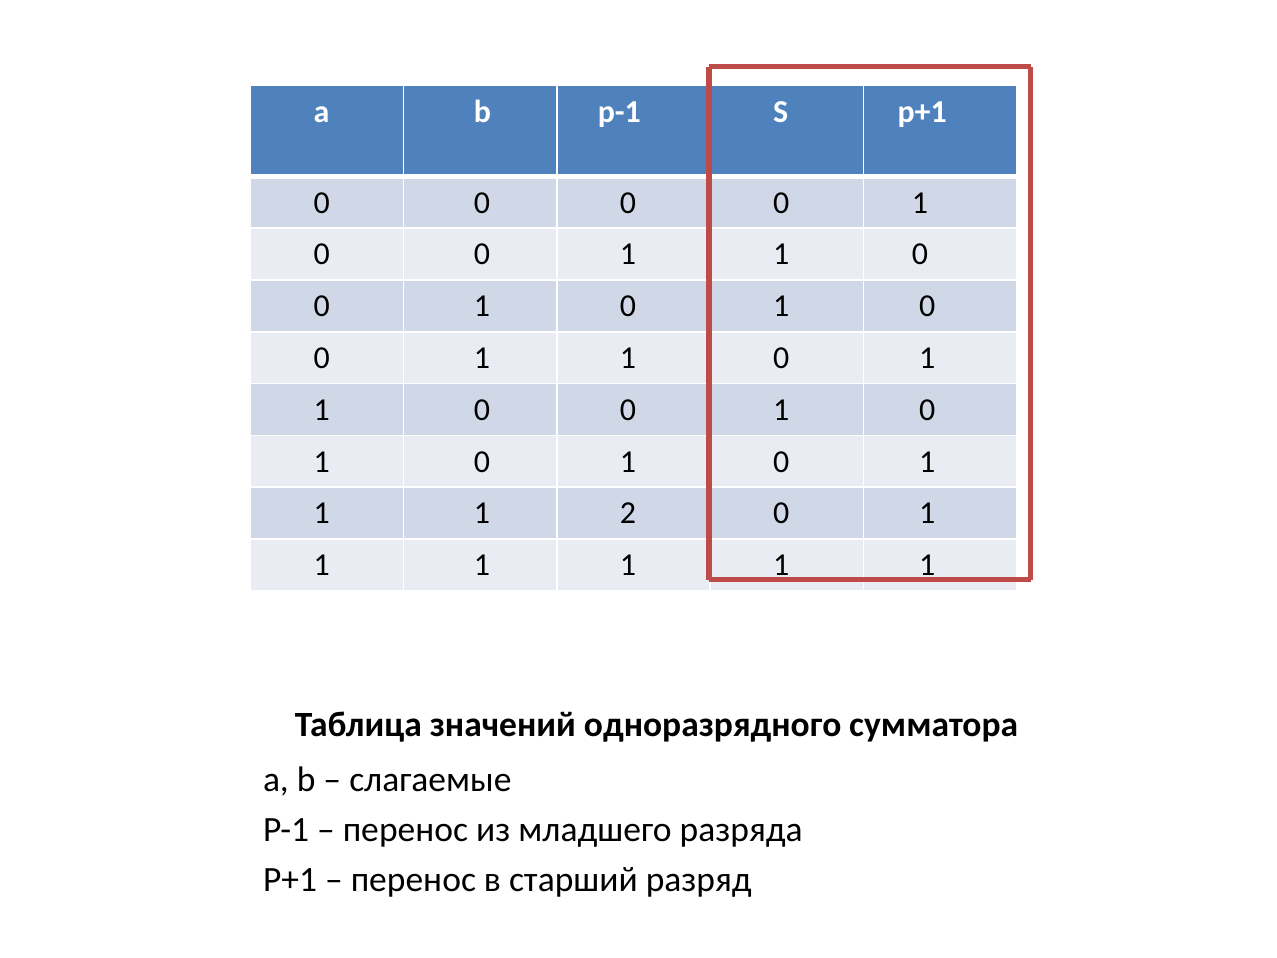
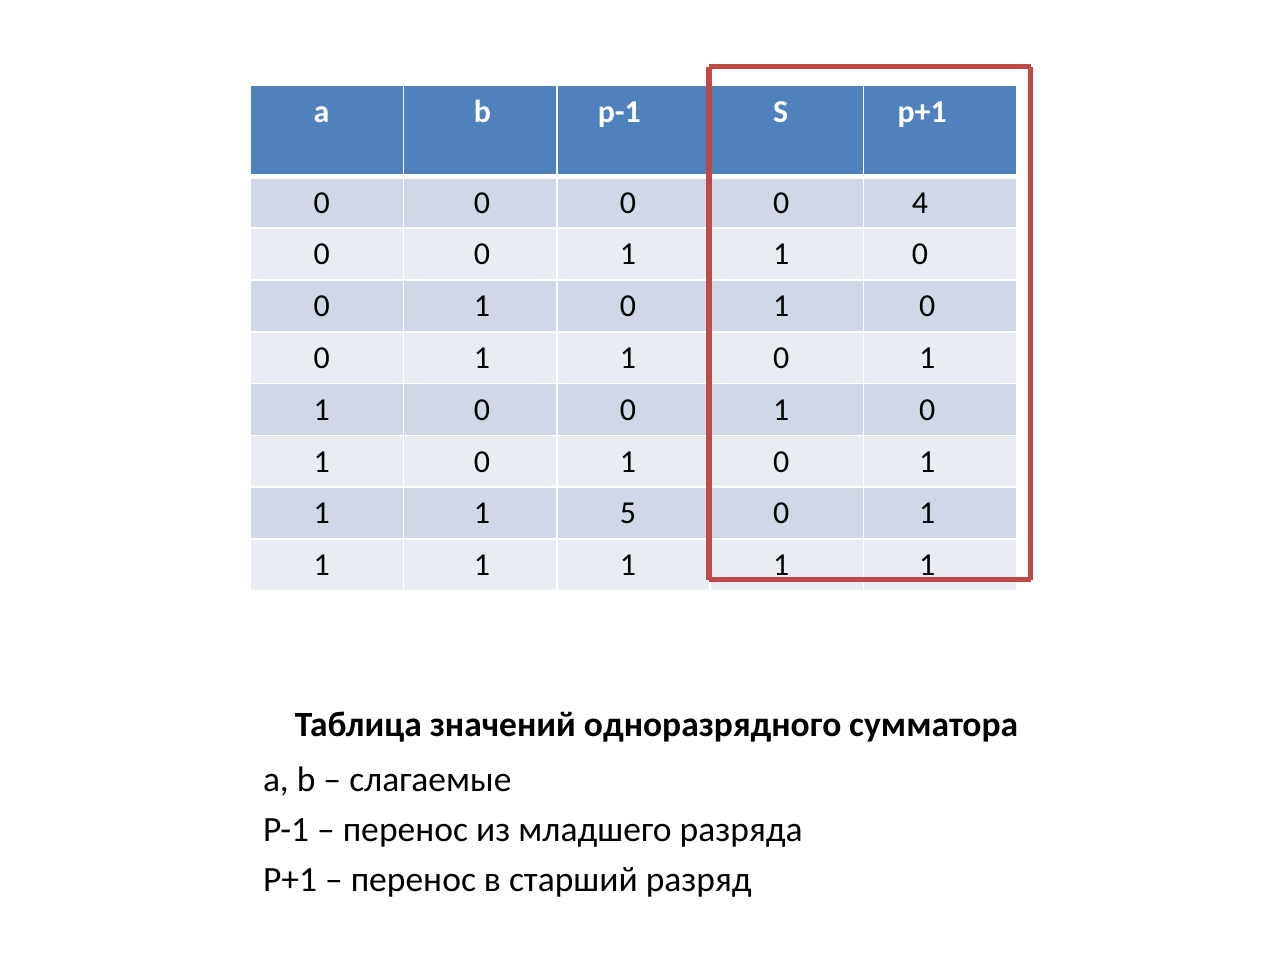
0 0 0 1: 1 -> 4 (920, 203)
2: 2 -> 5 (628, 513)
